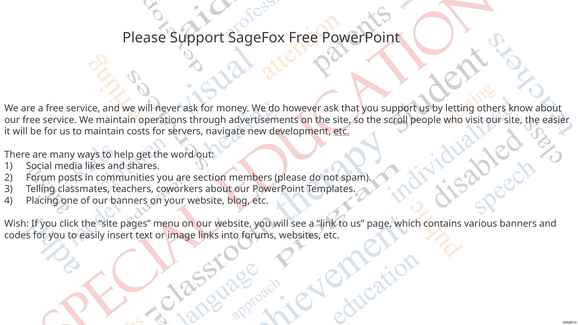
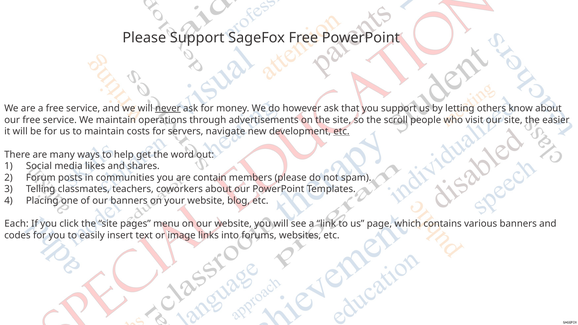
never underline: none -> present (168, 108)
section: section -> contain (210, 178)
Wish: Wish -> Each (16, 224)
